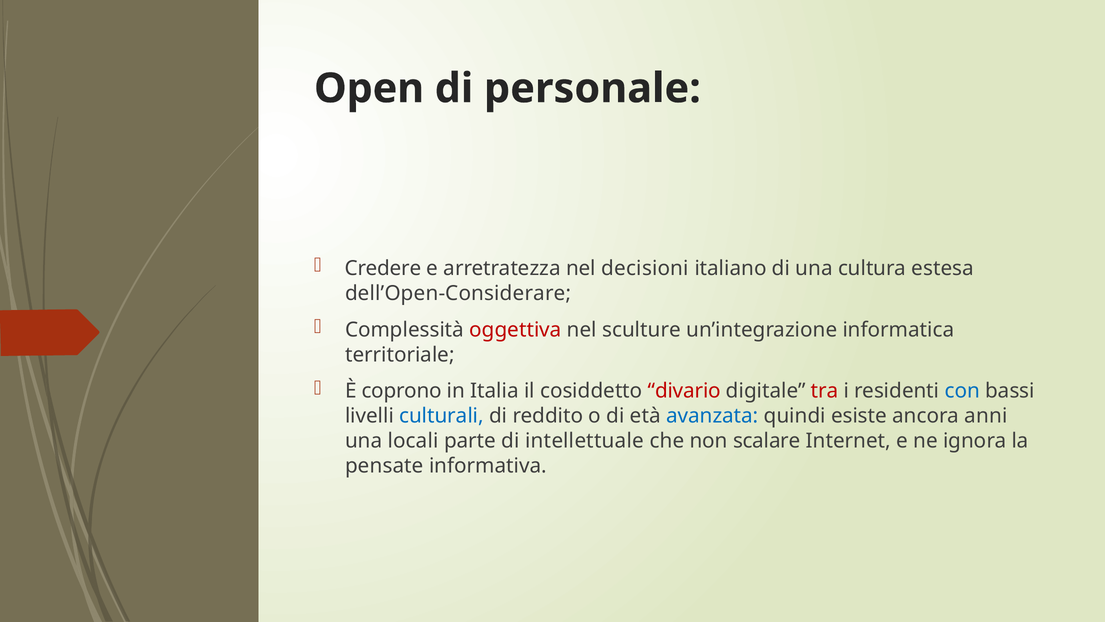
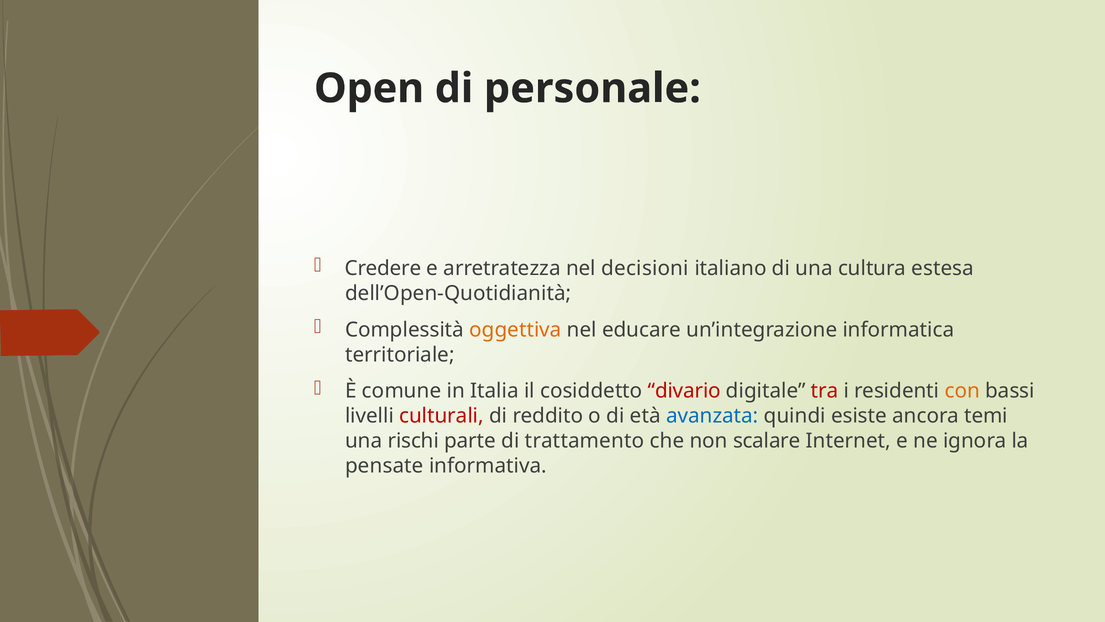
dell’Open-Considerare: dell’Open-Considerare -> dell’Open-Quotidianità (458, 293)
oggettiva colour: red -> orange (515, 330)
sculture: sculture -> educare (642, 330)
coprono: coprono -> comune (402, 391)
con colour: blue -> orange (962, 391)
culturali colour: blue -> red (442, 416)
anni: anni -> temi (986, 416)
locali: locali -> rischi (413, 441)
intellettuale: intellettuale -> trattamento (585, 441)
